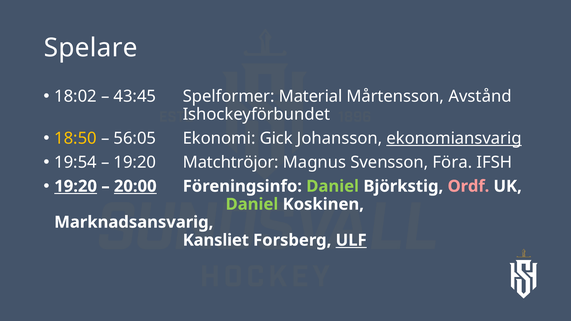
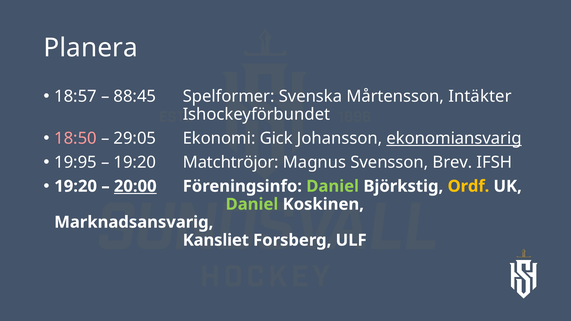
Spelare: Spelare -> Planera (91, 48)
18:02: 18:02 -> 18:57 (75, 97)
43:45: 43:45 -> 88:45 (135, 97)
Material: Material -> Svenska (310, 97)
Avstånd: Avstånd -> Intäkter (480, 97)
18:50 colour: yellow -> pink (75, 138)
56:05: 56:05 -> 29:05 (135, 138)
19:54: 19:54 -> 19:95 (75, 162)
Föra: Föra -> Brev (452, 162)
19:20 underline: present -> none (76, 186)
Ordf colour: pink -> yellow (468, 186)
ULF underline: present -> none (351, 240)
